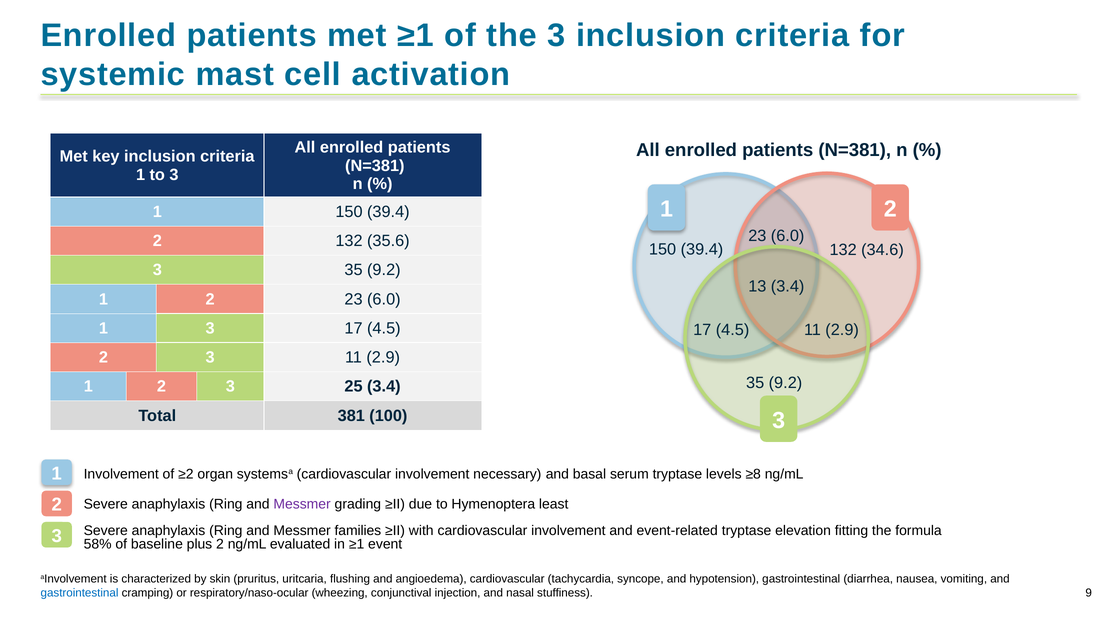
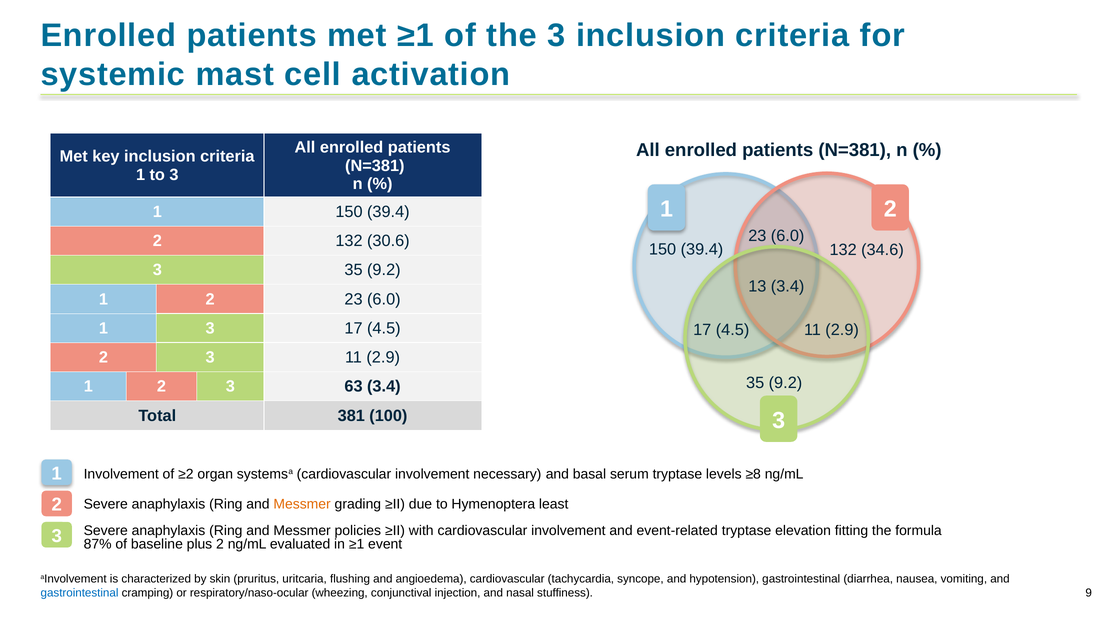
35.6: 35.6 -> 30.6 (388, 241)
25: 25 -> 63 (354, 387)
Messmer colour: purple -> orange (302, 504)
families: families -> policies (358, 531)
58%: 58% -> 87% (98, 544)
